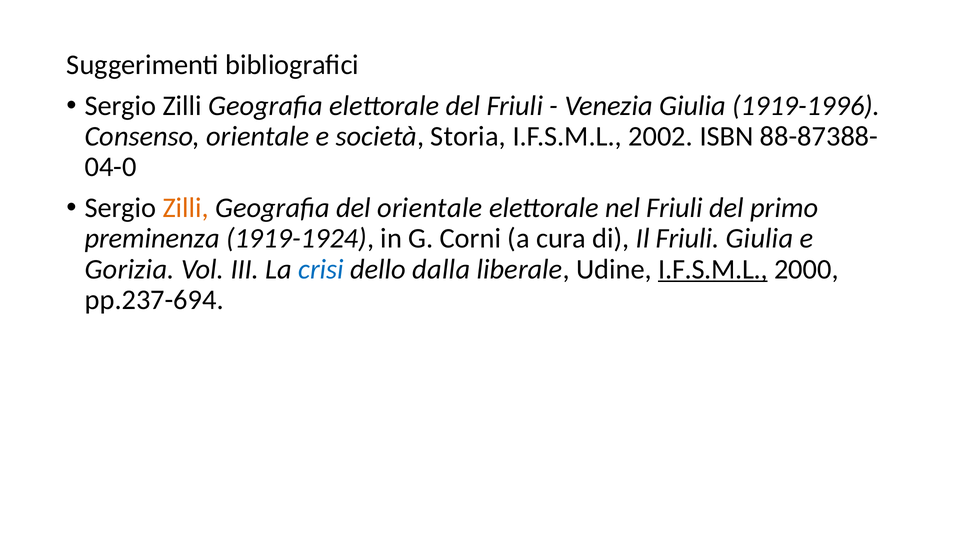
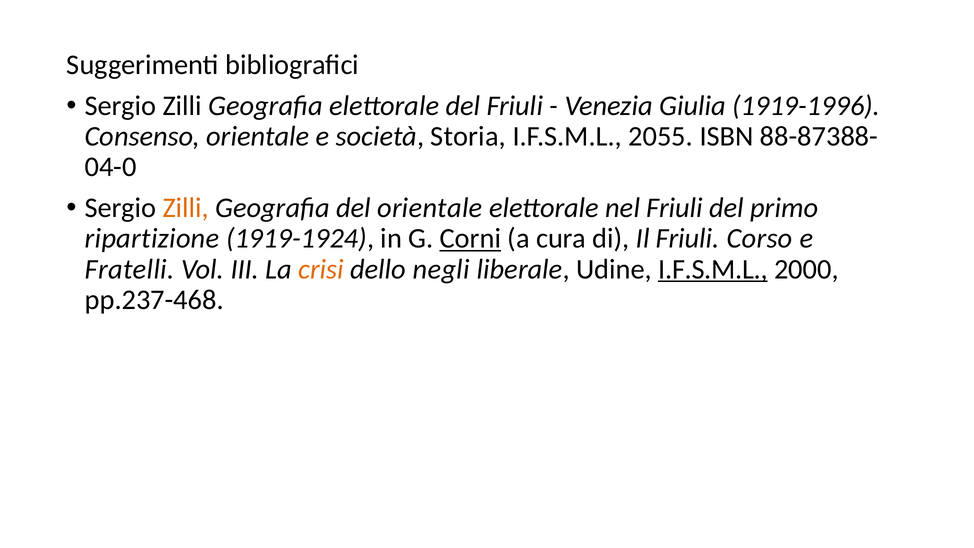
2002: 2002 -> 2055 (661, 136)
preminenza: preminenza -> ripartizione (152, 238)
Corni underline: none -> present (470, 238)
Friuli Giulia: Giulia -> Corso (759, 238)
Gorizia: Gorizia -> Fratelli (130, 269)
crisi colour: blue -> orange (321, 269)
dalla: dalla -> negli (441, 269)
pp.237-694: pp.237-694 -> pp.237-468 (154, 300)
